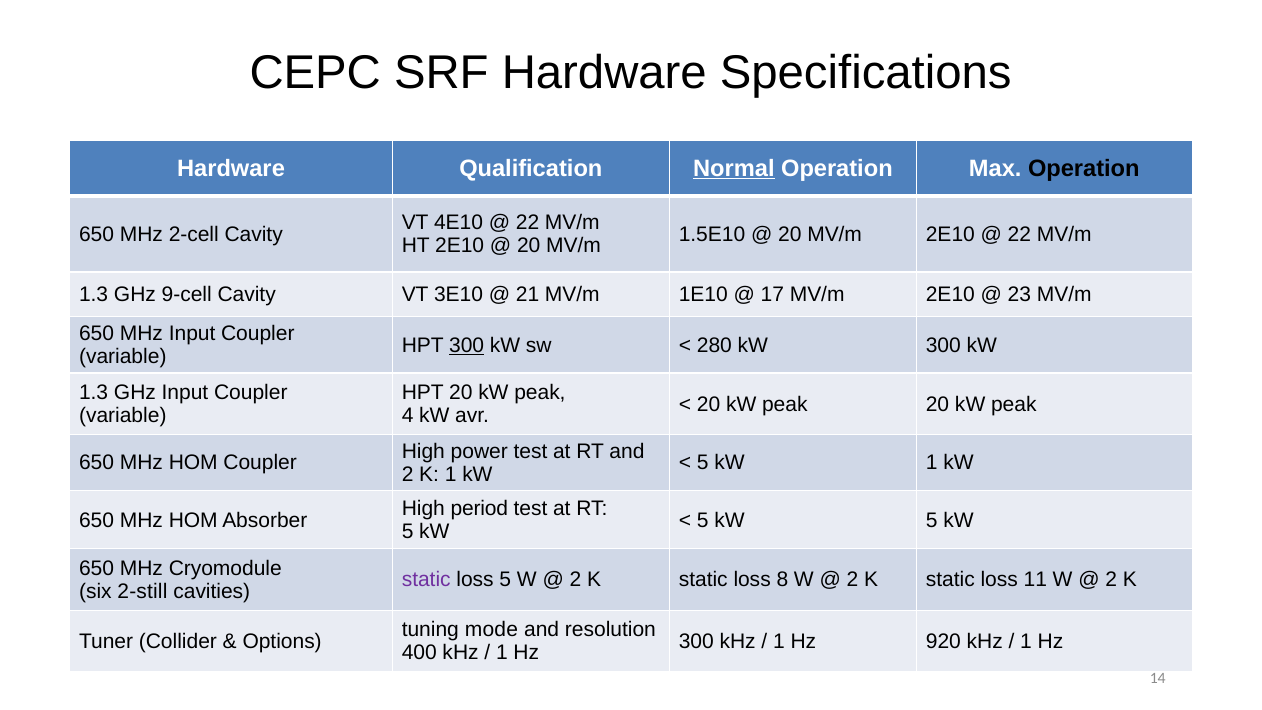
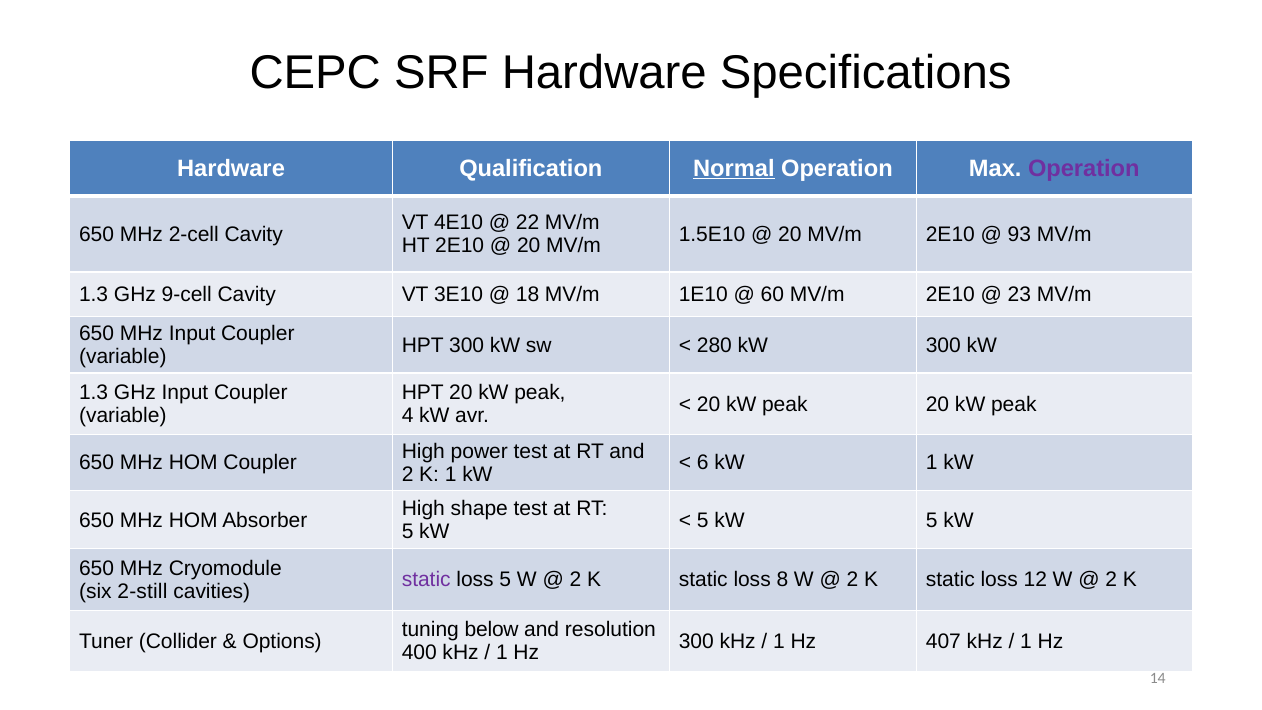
Operation colour: black -> purple (1084, 168)
22: 22 -> 93 (1019, 234)
21: 21 -> 18 (528, 295)
17: 17 -> 60 (772, 295)
300 underline: present -> none (467, 345)
5: 5 -> 6 (703, 463)
period: period -> shape (479, 508)
11: 11 -> 12 (1035, 580)
mode: mode -> below (492, 630)
920: 920 -> 407 (943, 641)
